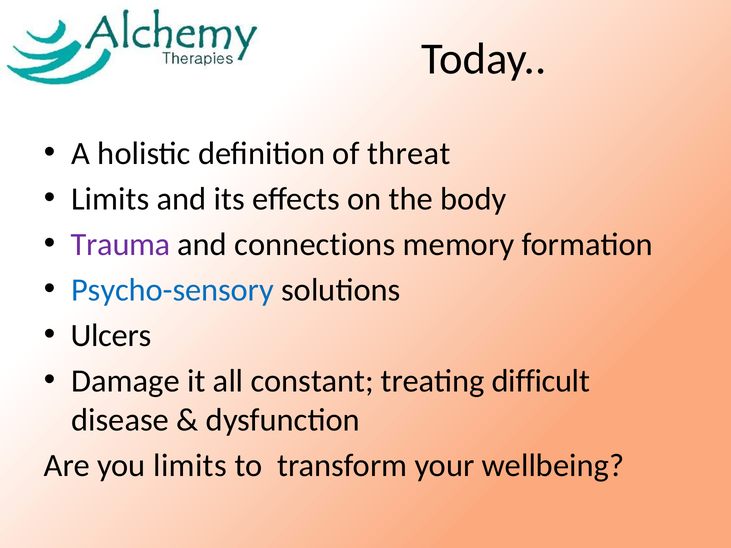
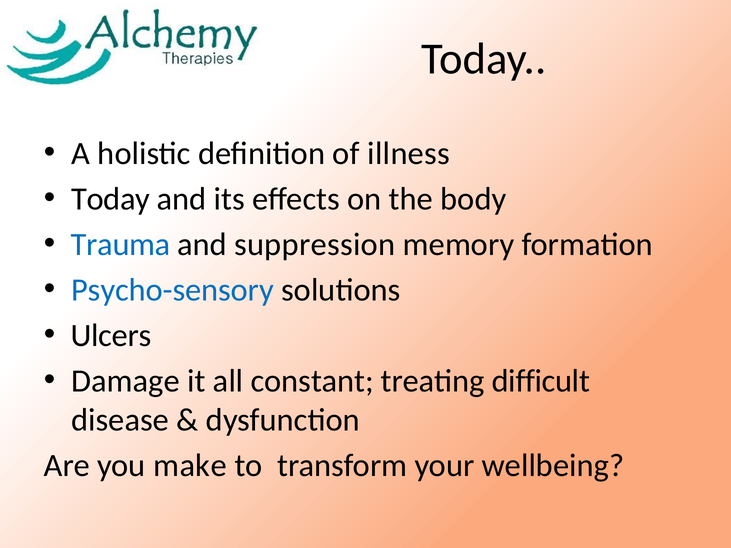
threat: threat -> illness (409, 153)
Limits: Limits -> Today (111, 199)
Trauma colour: purple -> blue (121, 244)
connections: connections -> suppression (315, 244)
you limits: limits -> make (190, 466)
